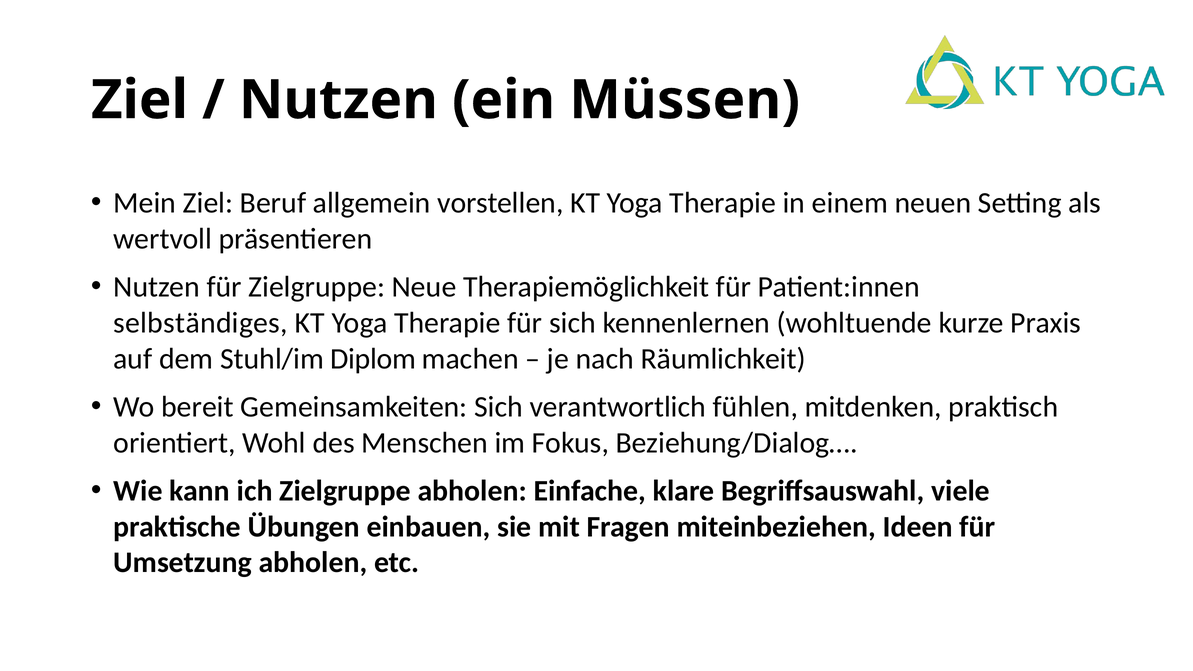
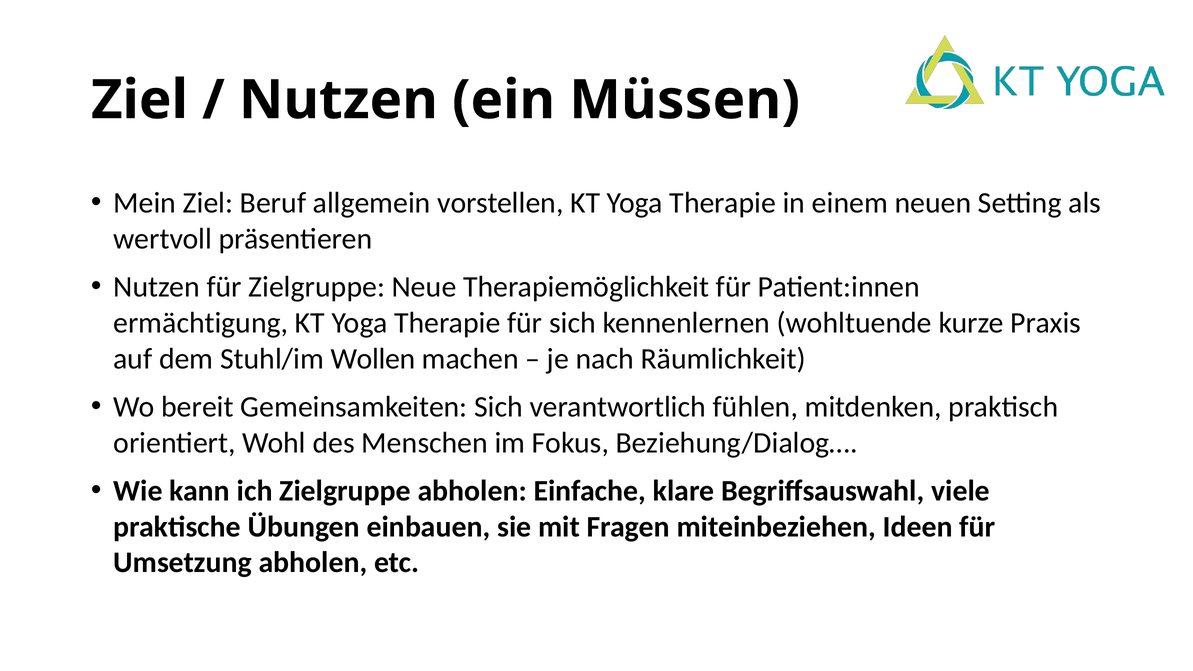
selbständiges: selbständiges -> ermächtigung (201, 323)
Diplom: Diplom -> Wollen (373, 359)
